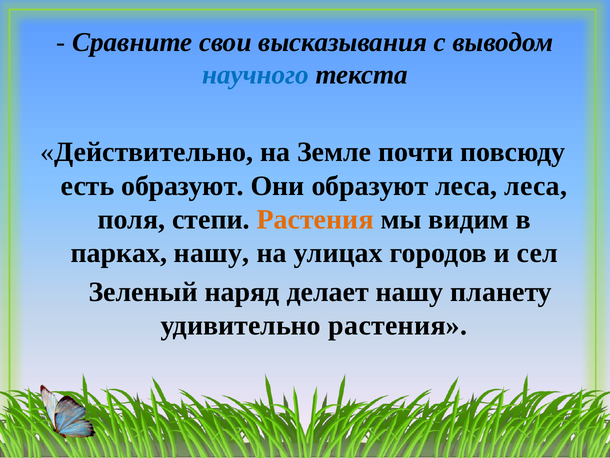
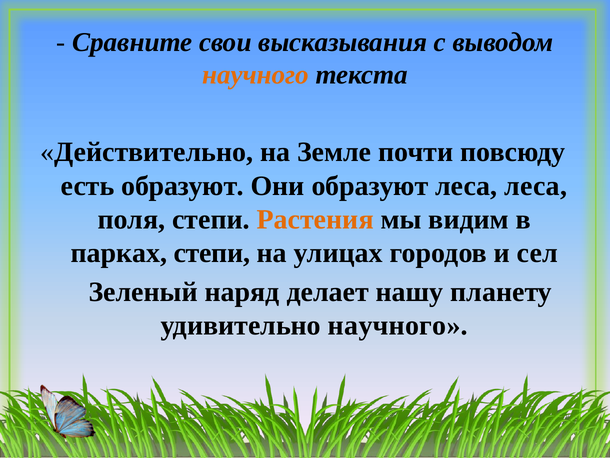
научного colour: blue -> orange (255, 75)
парках нашу: нашу -> степи (212, 253)
удивительно растения: растения -> научного (398, 325)
